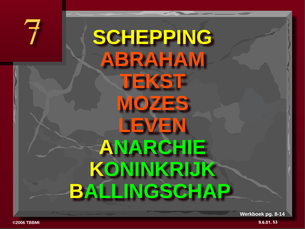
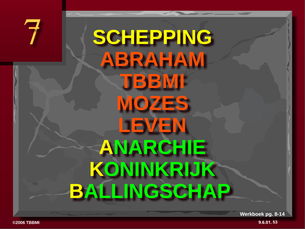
TEKST: TEKST -> TBBMI (152, 81)
